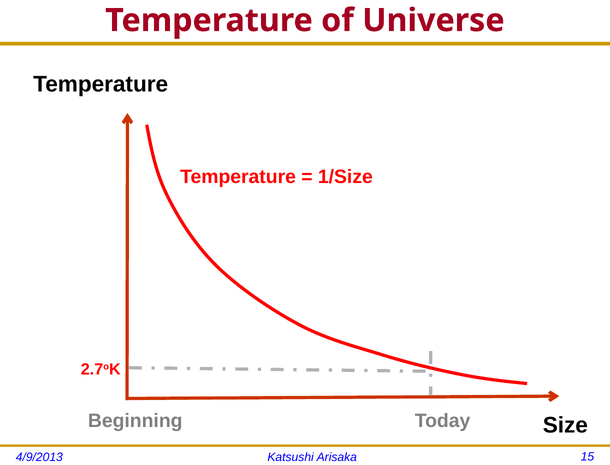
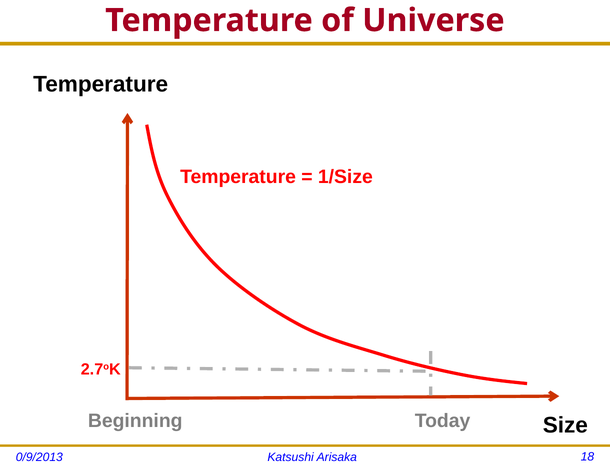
4/9/2013: 4/9/2013 -> 0/9/2013 (39, 457)
15: 15 -> 18 (587, 457)
